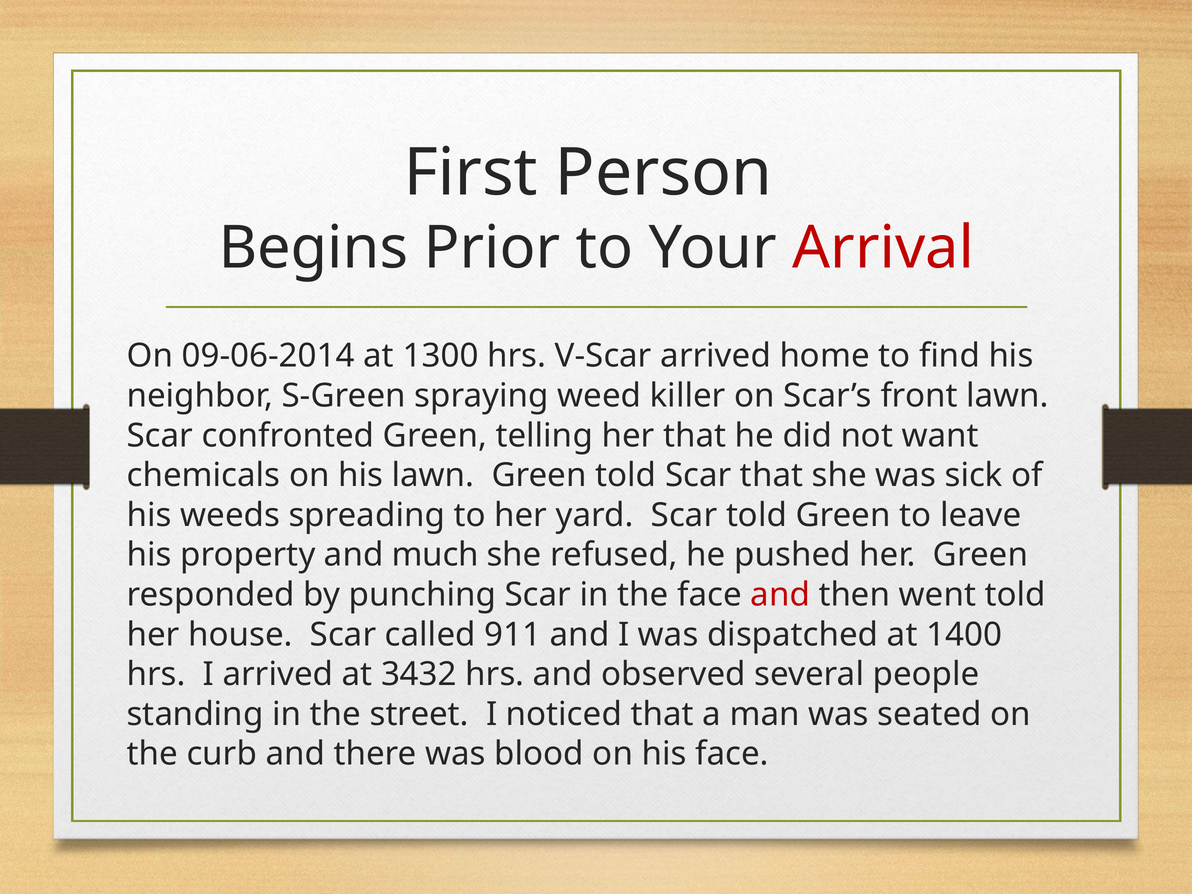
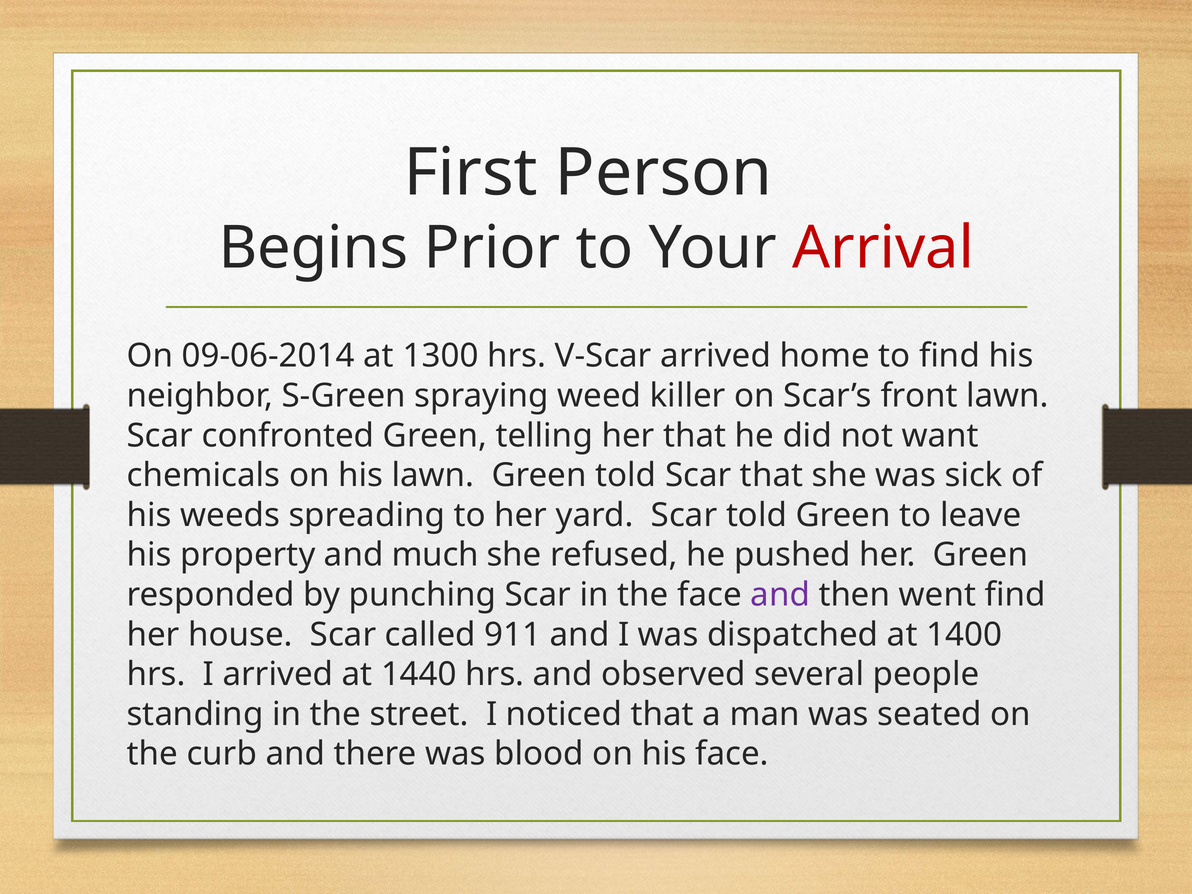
and colour: red -> purple (780, 595)
went told: told -> find (1015, 595)
3432: 3432 -> 1440 (419, 674)
